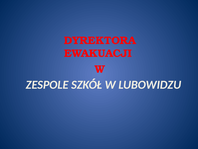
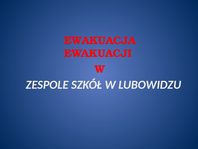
DYREKTORA: DYREKTORA -> EWAKUACJA (100, 40)
